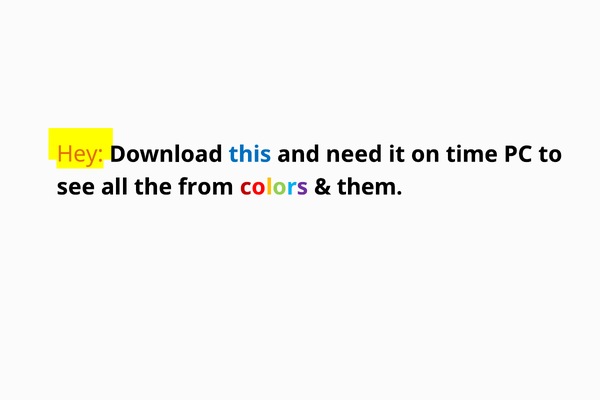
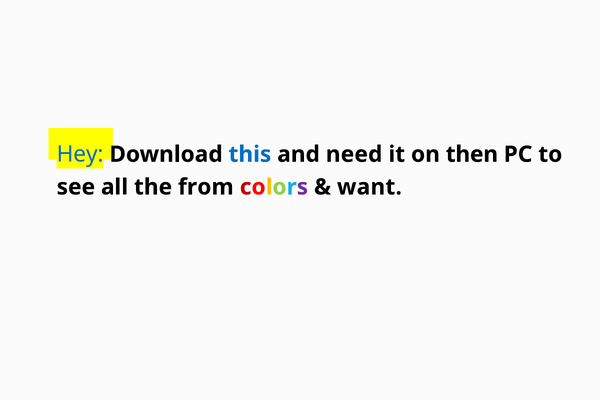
Hey colour: orange -> blue (80, 154)
time: time -> then (472, 154)
them: them -> want (369, 187)
